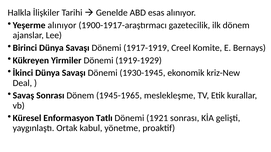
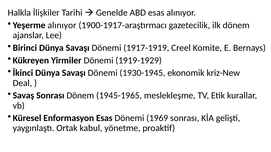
Enformasyon Tatlı: Tatlı -> Esas (104, 118)
1921: 1921 -> 1969 (157, 118)
